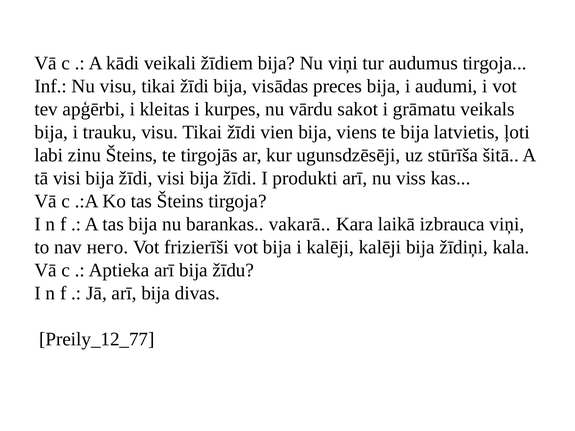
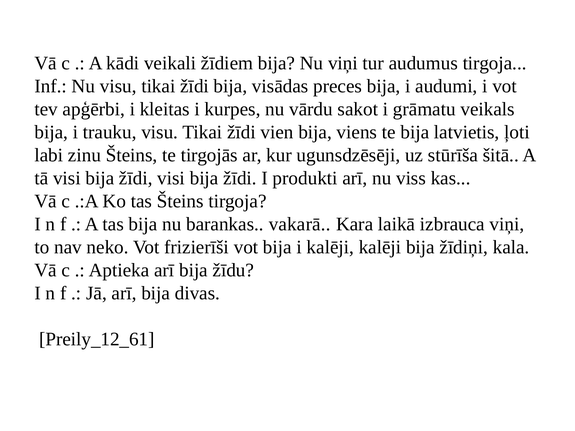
него: него -> neko (108, 247)
Preily_12_77: Preily_12_77 -> Preily_12_61 (97, 339)
